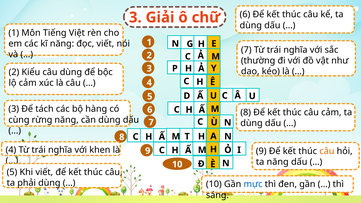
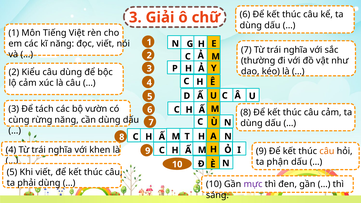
hàng: hàng -> vườn (96, 109)
ta năng: năng -> phận (278, 162)
mực colour: blue -> purple (253, 184)
